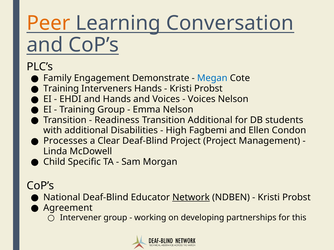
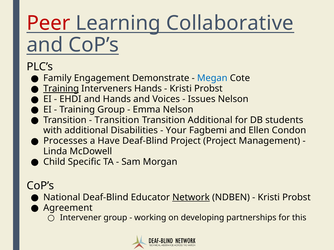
Peer colour: orange -> red (48, 23)
Conversation: Conversation -> Collaborative (230, 23)
Training underline: none -> present (61, 89)
Voices: Voices -> Issues (202, 99)
Readiness: Readiness -> Transition (117, 120)
High: High -> Your (176, 131)
Clear: Clear -> Have (109, 141)
